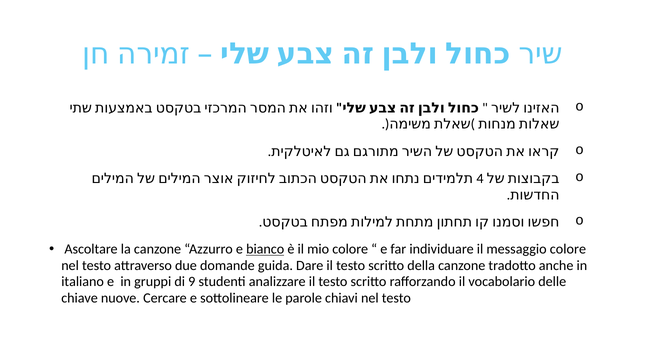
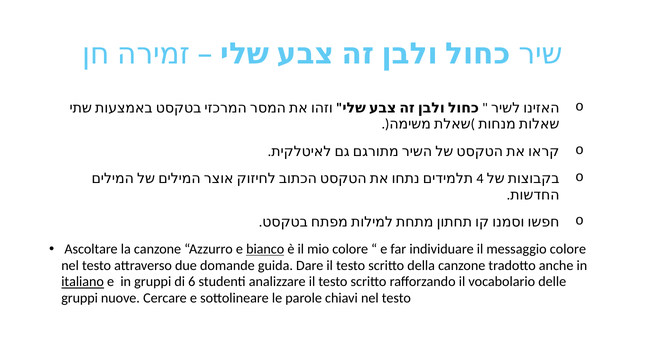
italiano underline: none -> present (83, 282)
9: 9 -> 6 (192, 282)
chiave: chiave -> gruppi (80, 298)
